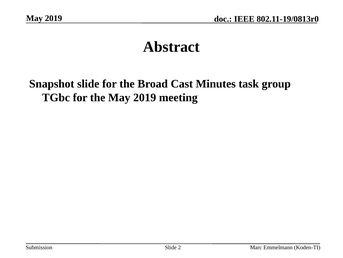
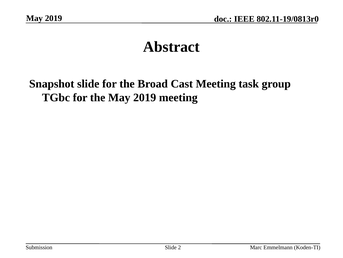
Cast Minutes: Minutes -> Meeting (216, 84)
